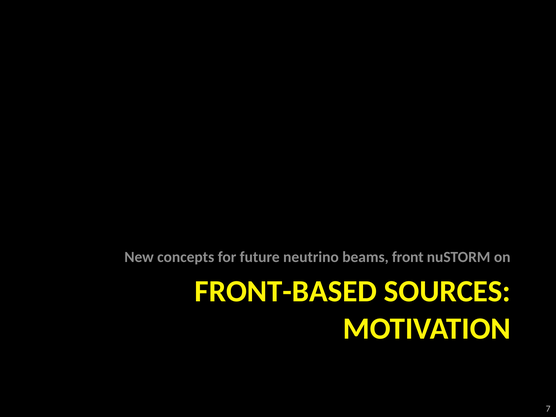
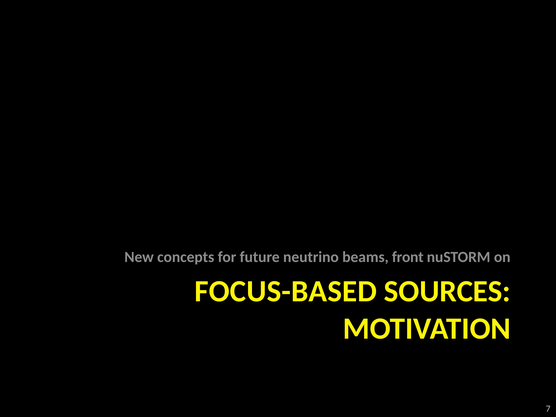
FRONT-BASED: FRONT-BASED -> FOCUS-BASED (286, 291)
